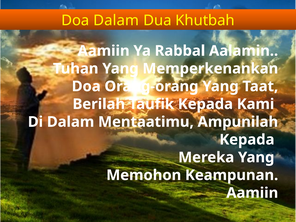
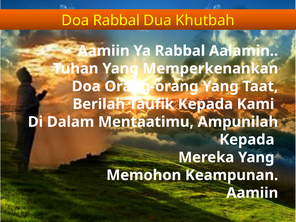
Doa Dalam: Dalam -> Rabbal (116, 20)
